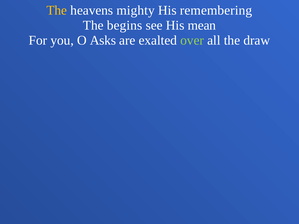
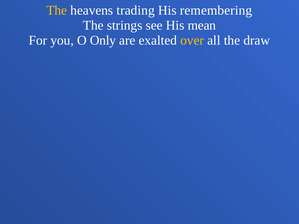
mighty: mighty -> trading (136, 10)
begins: begins -> strings (125, 25)
Asks: Asks -> Only (103, 40)
over colour: light green -> yellow (192, 40)
